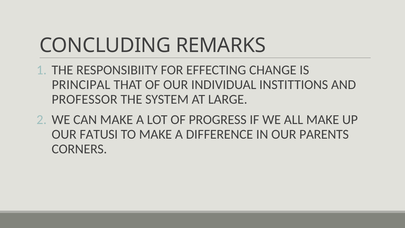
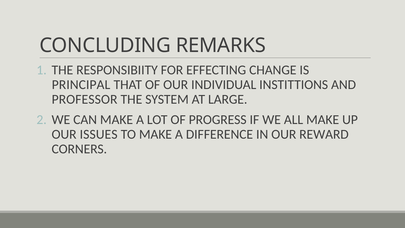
FATUSI: FATUSI -> ISSUES (99, 134)
PARENTS: PARENTS -> REWARD (324, 134)
